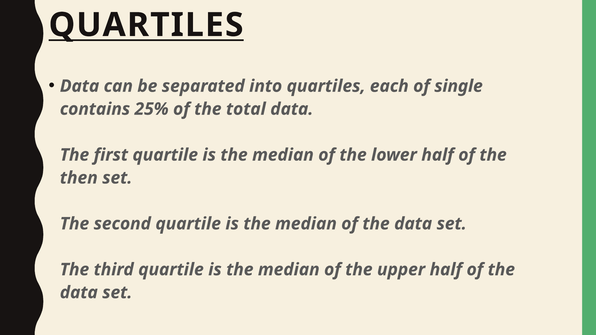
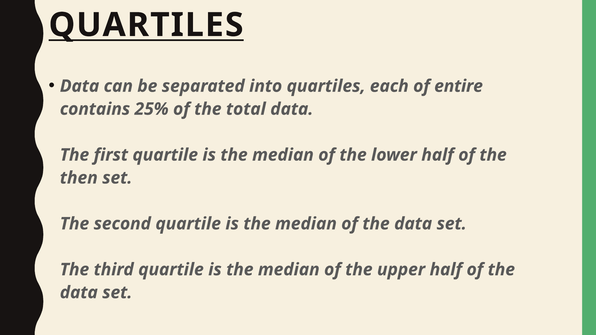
single: single -> entire (459, 86)
